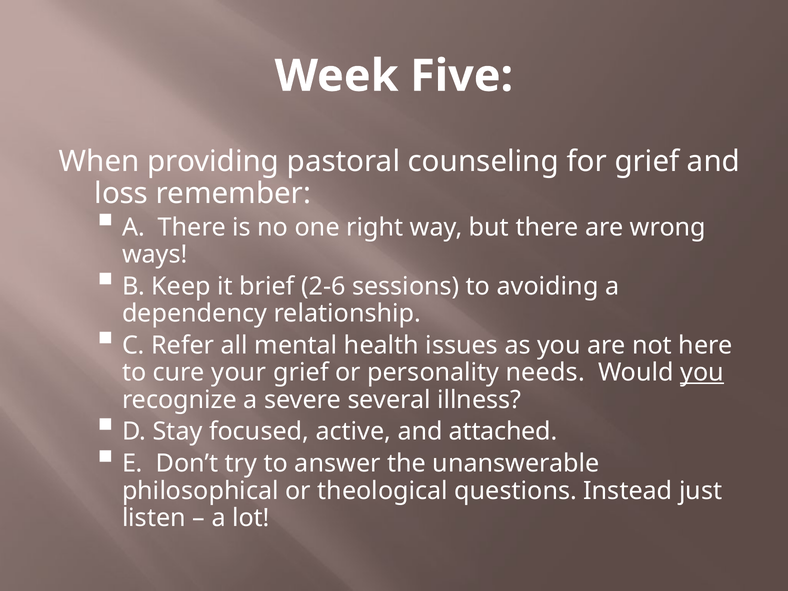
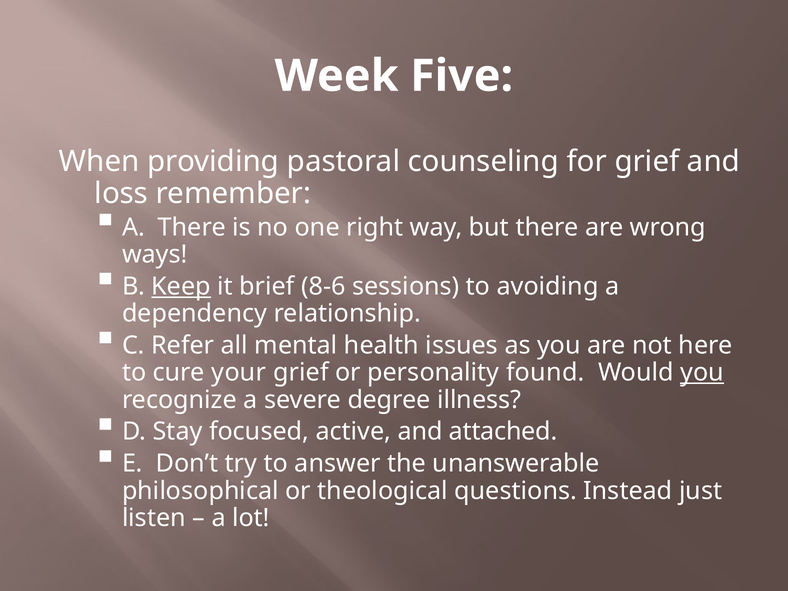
Keep underline: none -> present (181, 286)
2-6: 2-6 -> 8-6 (323, 286)
needs: needs -> found (545, 373)
several: several -> degree (389, 400)
